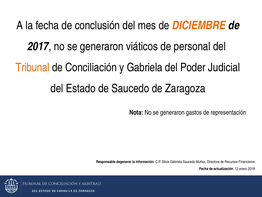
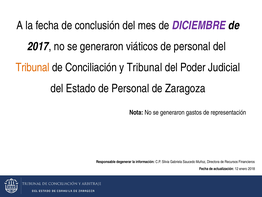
DICIEMBRE colour: orange -> purple (199, 25)
y Gabriela: Gabriela -> Tribunal (144, 67)
Estado de Saucedo: Saucedo -> Personal (130, 88)
